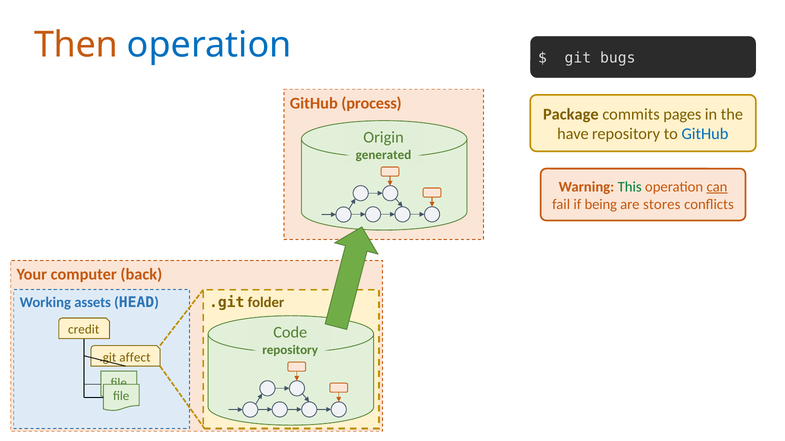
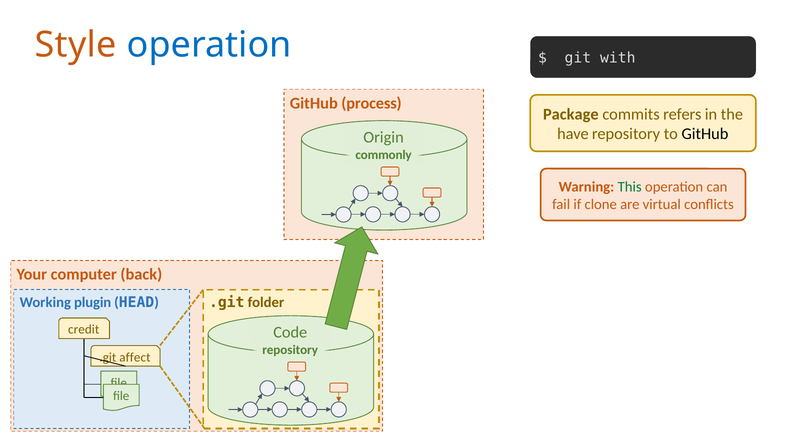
Then: Then -> Style (76, 45)
bugs: bugs -> with (618, 58)
pages: pages -> refers (682, 115)
GitHub colour: blue -> black (705, 134)
generated: generated -> commonly (384, 155)
can underline: present -> none (717, 187)
being: being -> clone (601, 205)
stores: stores -> virtual (662, 205)
assets: assets -> plugin (93, 303)
